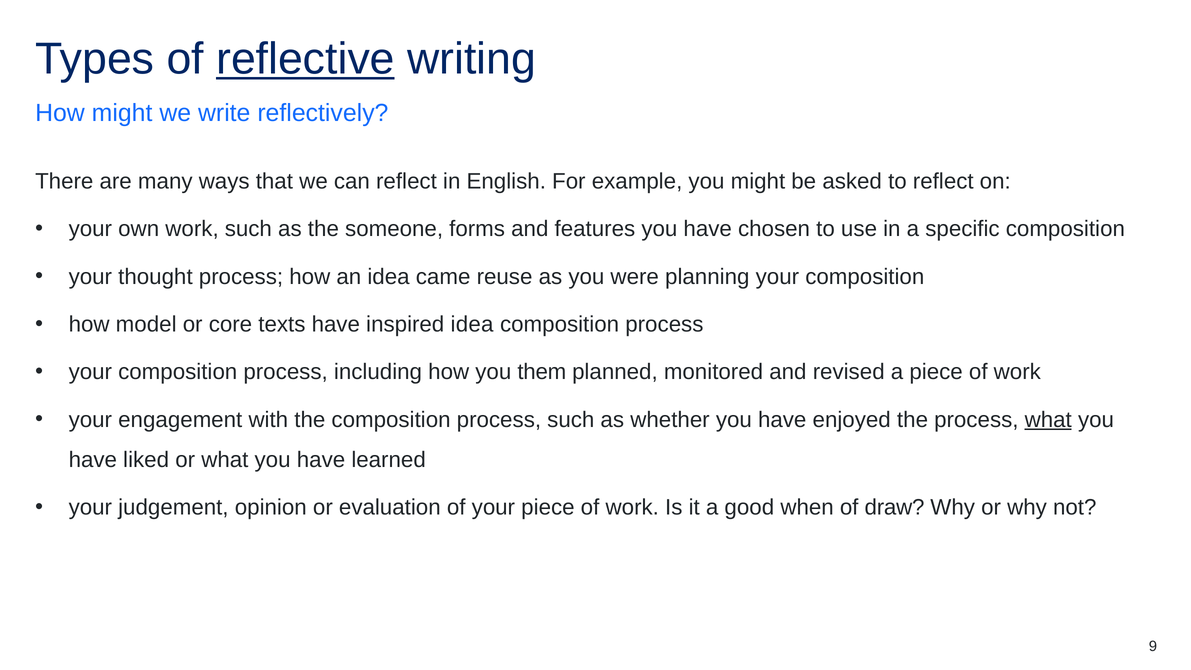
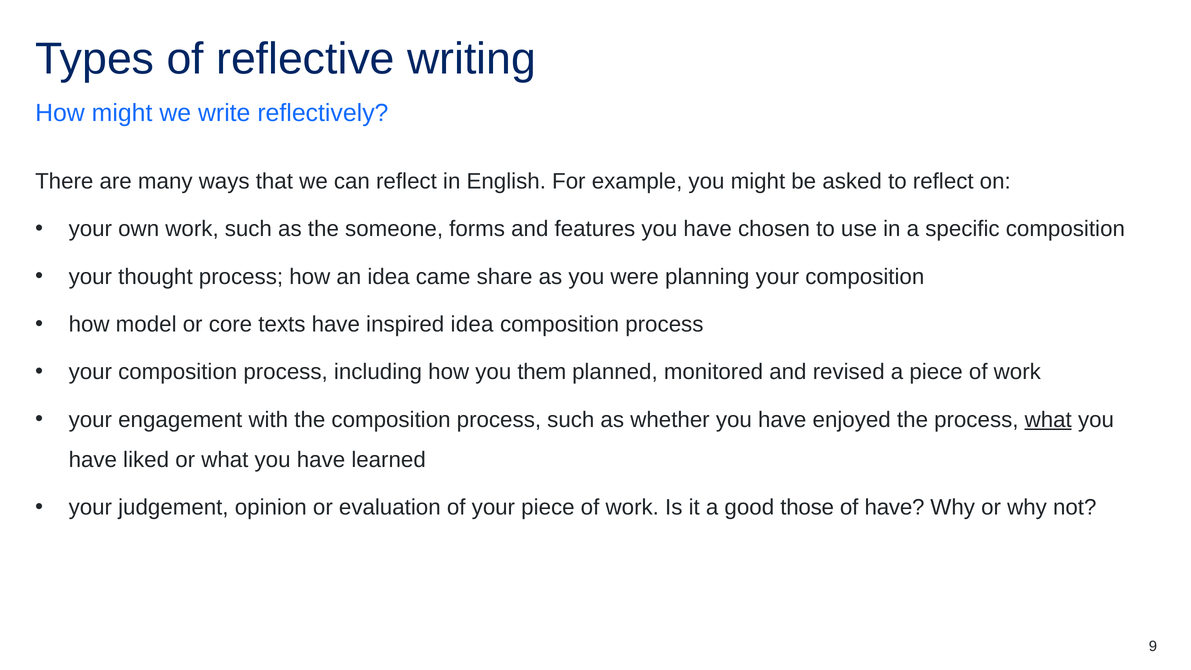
reflective underline: present -> none (305, 59)
reuse: reuse -> share (505, 277)
when: when -> those (807, 508)
of draw: draw -> have (895, 508)
